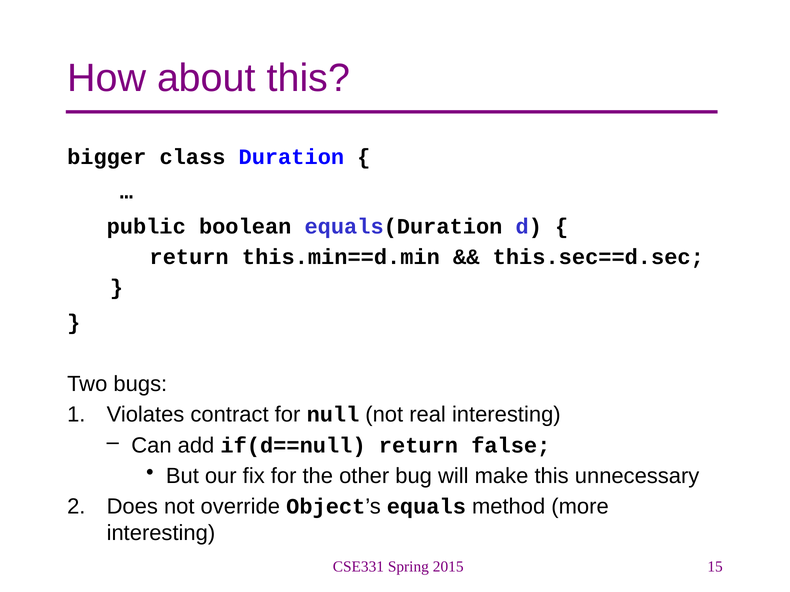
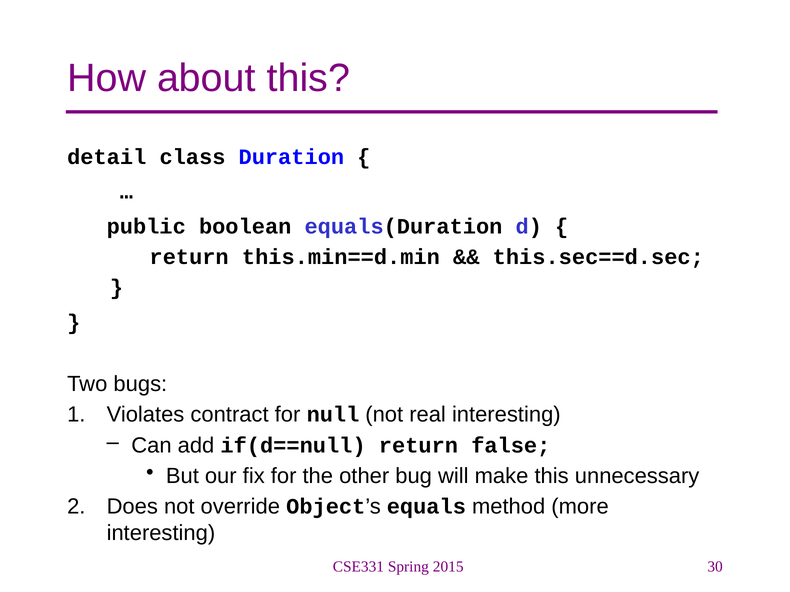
bigger: bigger -> detail (107, 157)
15: 15 -> 30 (715, 567)
